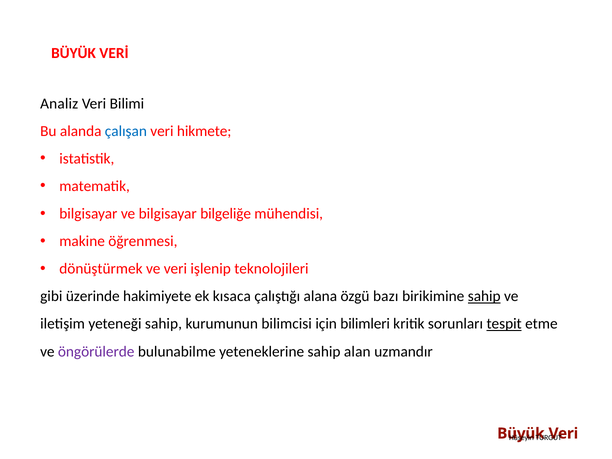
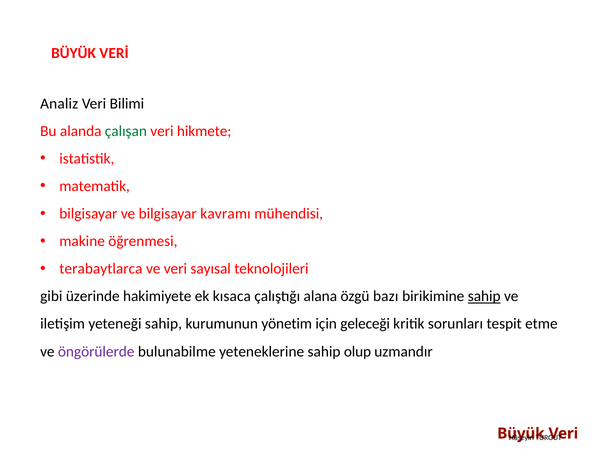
çalışan colour: blue -> green (126, 131)
bilgeliğe: bilgeliğe -> kavramı (226, 214)
dönüştürmek: dönüştürmek -> terabaytlarca (101, 269)
işlenip: işlenip -> sayısal (211, 269)
bilimcisi: bilimcisi -> yönetim (287, 324)
bilimleri: bilimleri -> geleceği (365, 324)
tespit underline: present -> none (504, 324)
alan: alan -> olup (357, 351)
